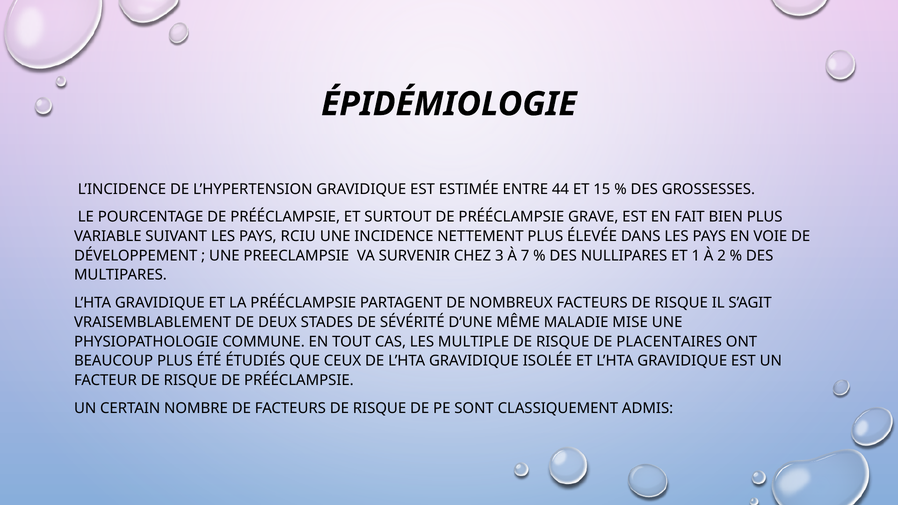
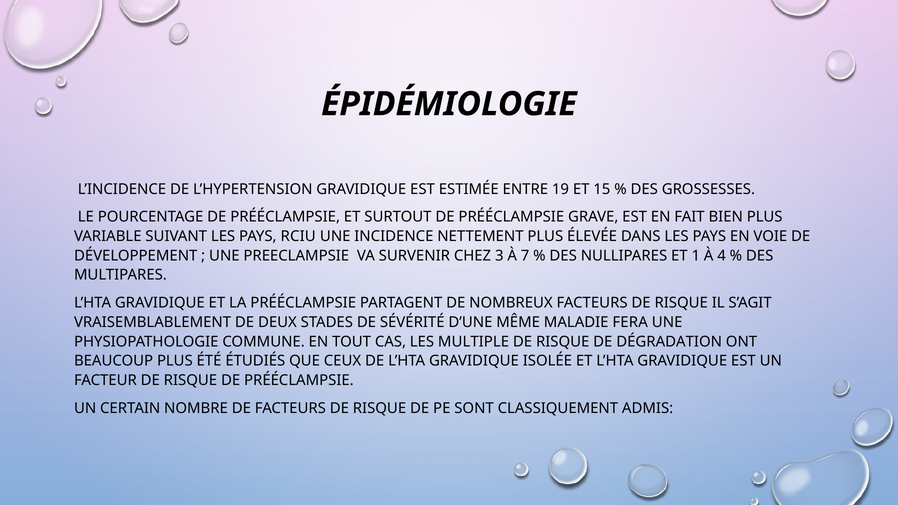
44: 44 -> 19 (561, 189)
2: 2 -> 4 (722, 256)
MISE: MISE -> FERA (630, 322)
PLACENTAIRES: PLACENTAIRES -> DÉGRADATION (669, 342)
